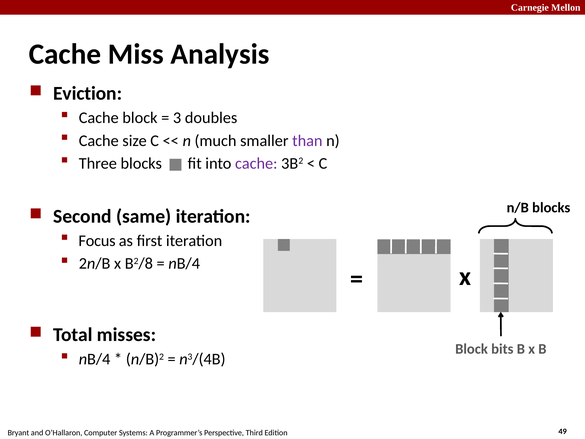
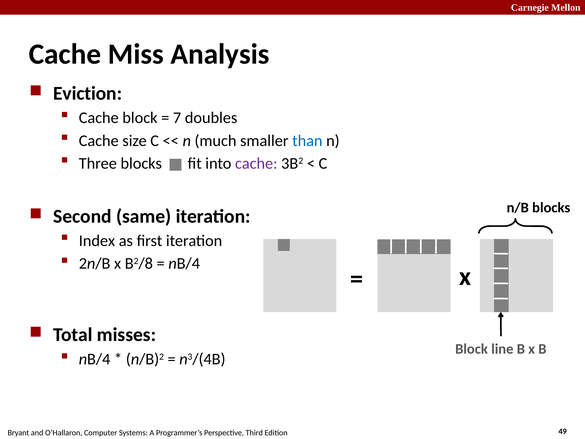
3: 3 -> 7 (177, 118)
than colour: purple -> blue (307, 141)
Focus: Focus -> Index (97, 241)
bits: bits -> line (502, 349)
